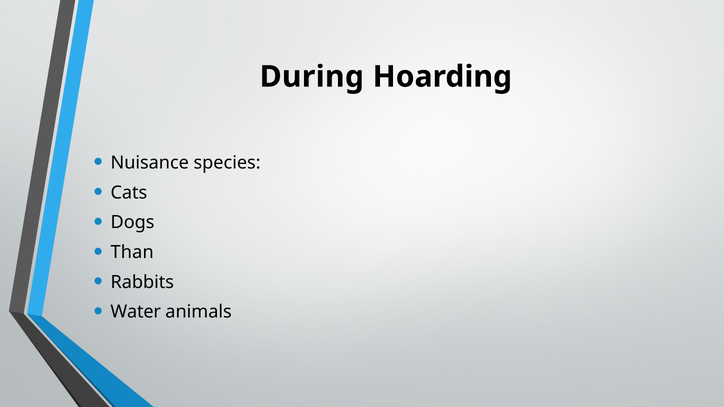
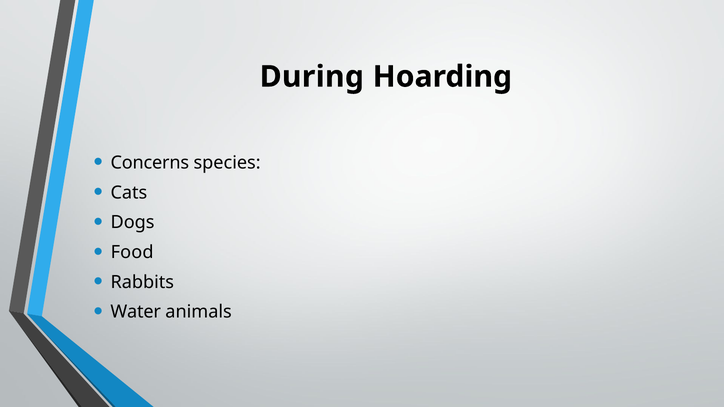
Nuisance: Nuisance -> Concerns (150, 163)
Than: Than -> Food (132, 252)
